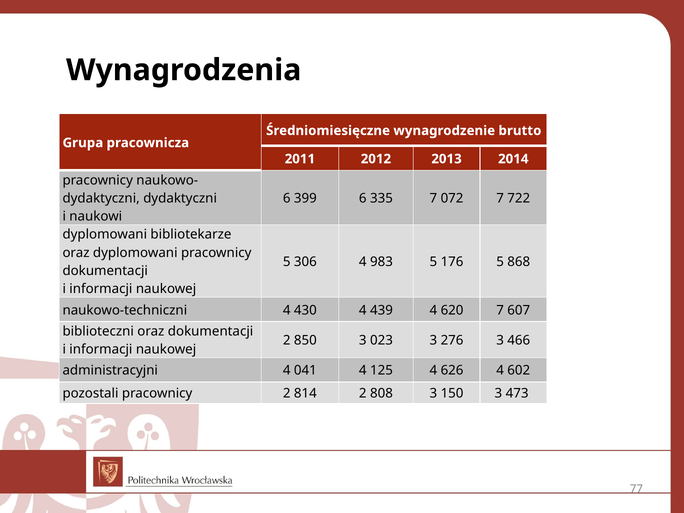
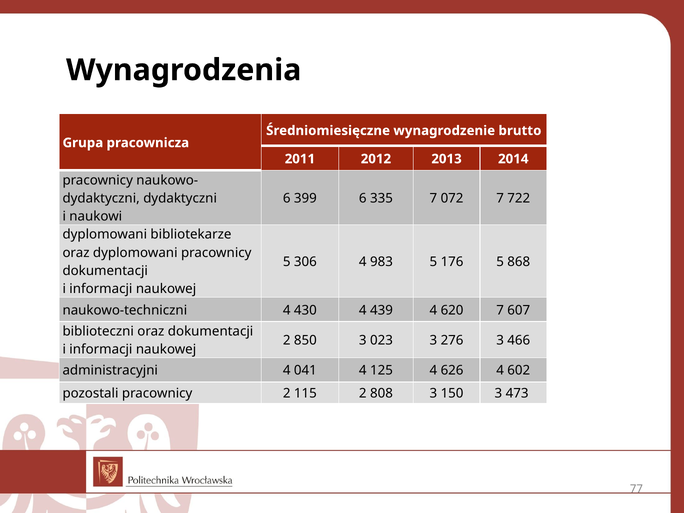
814: 814 -> 115 (305, 393)
